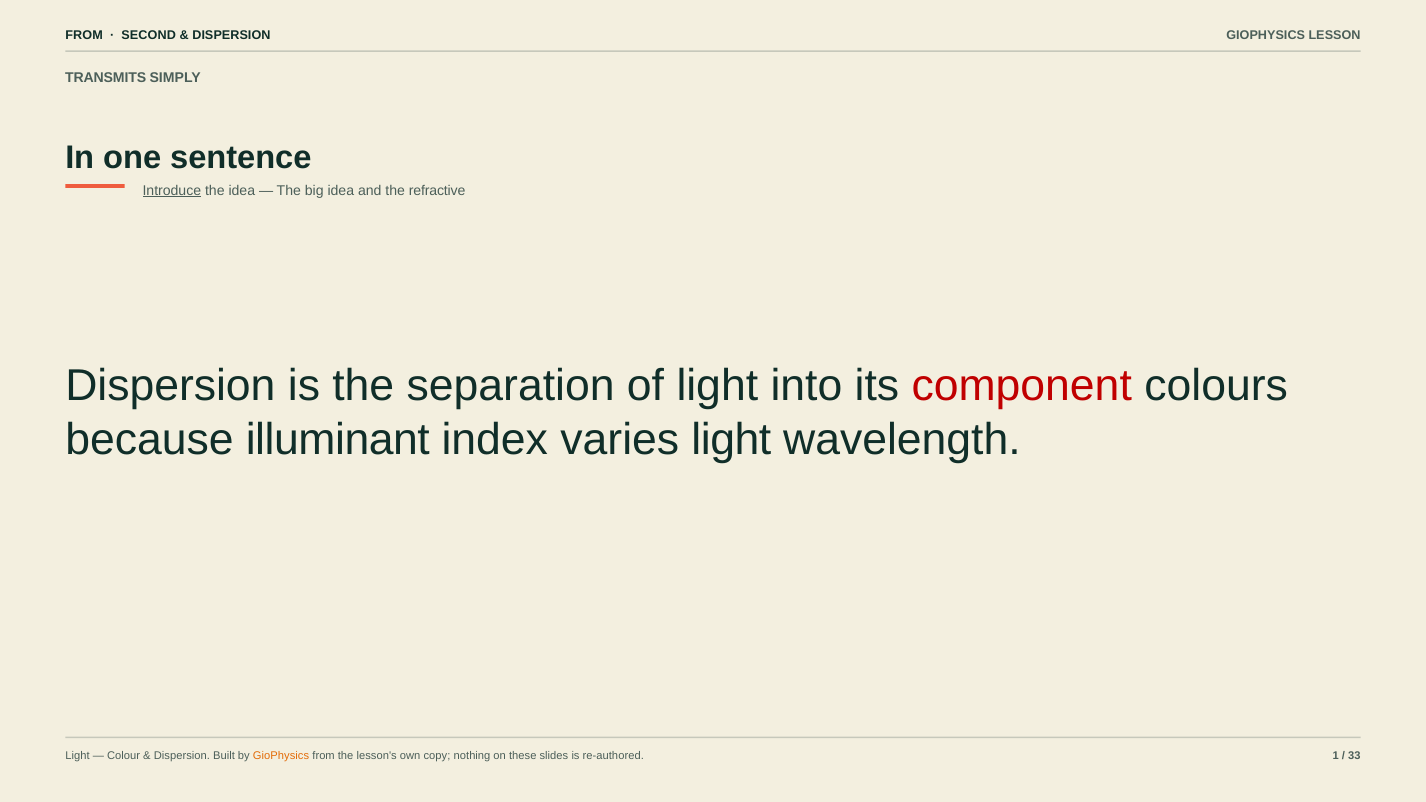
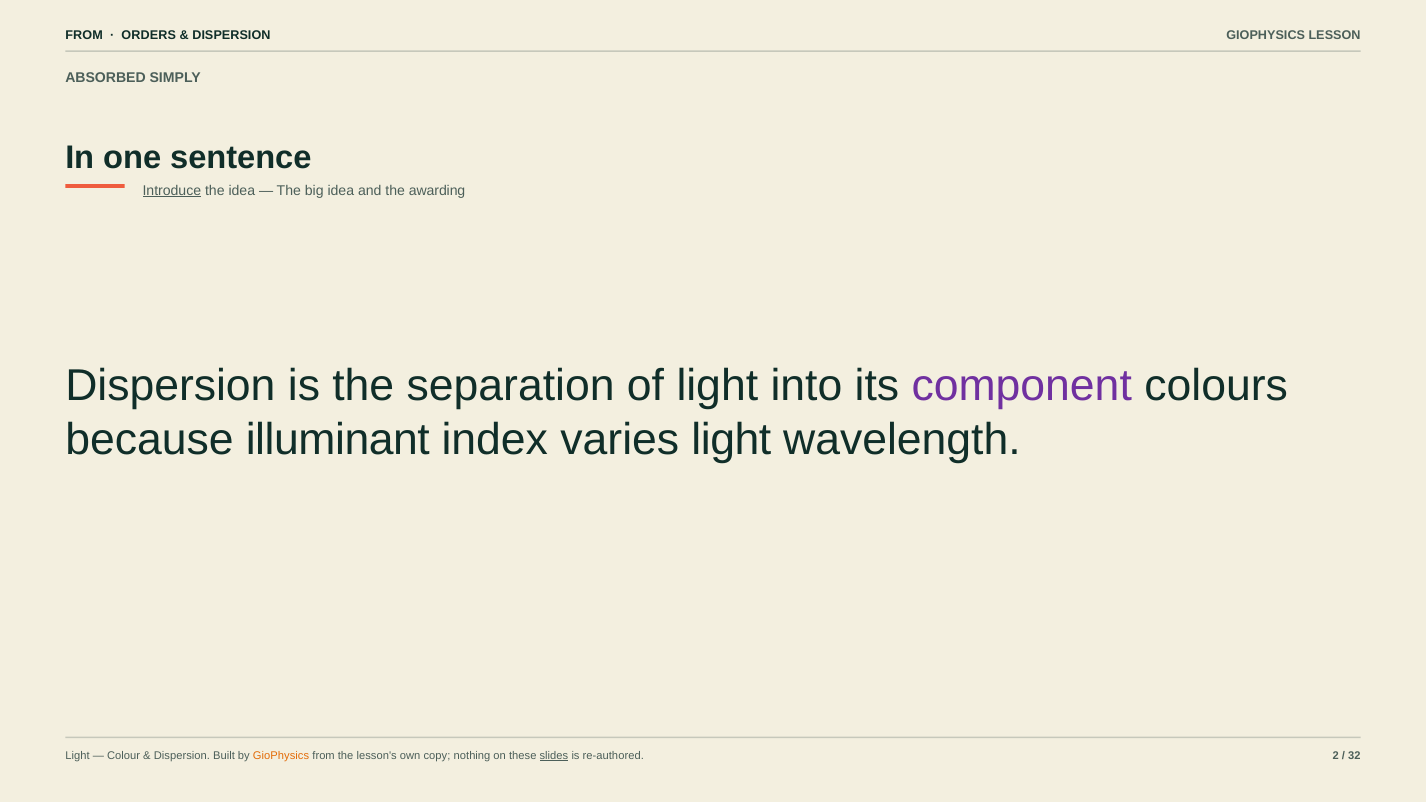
SECOND: SECOND -> ORDERS (149, 35)
TRANSMITS: TRANSMITS -> ABSORBED (106, 78)
refractive: refractive -> awarding (437, 191)
component colour: red -> purple (1022, 386)
slides underline: none -> present (554, 756)
1: 1 -> 2 (1336, 756)
33: 33 -> 32 (1354, 756)
